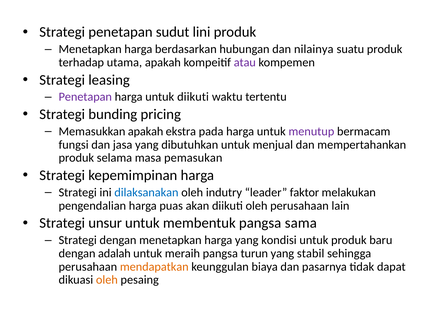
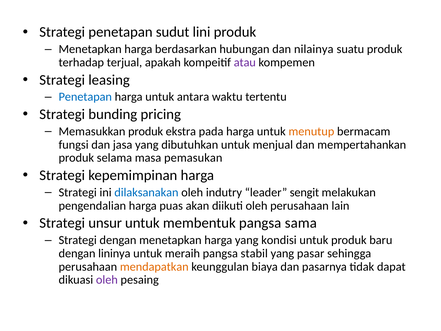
utama: utama -> terjual (124, 62)
Penetapan colour: purple -> blue (85, 97)
untuk diikuti: diikuti -> antara (193, 97)
Memasukkan apakah: apakah -> produk (146, 131)
menutup colour: purple -> orange (311, 131)
faktor: faktor -> sengit (304, 192)
adalah: adalah -> lininya (114, 253)
turun: turun -> stabil (254, 253)
stabil: stabil -> pasar (311, 253)
oleh colour: orange -> purple (107, 280)
